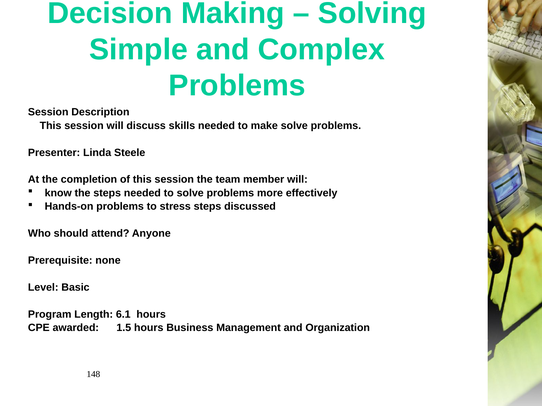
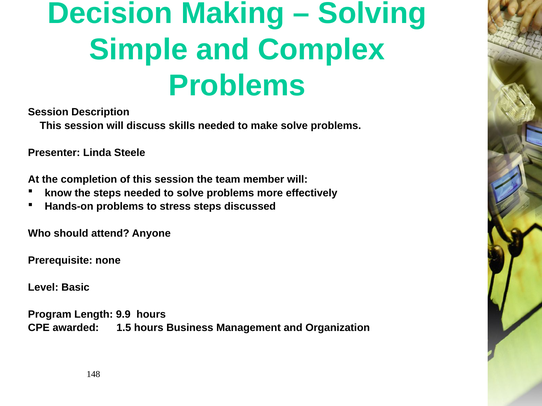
6.1: 6.1 -> 9.9 (123, 315)
